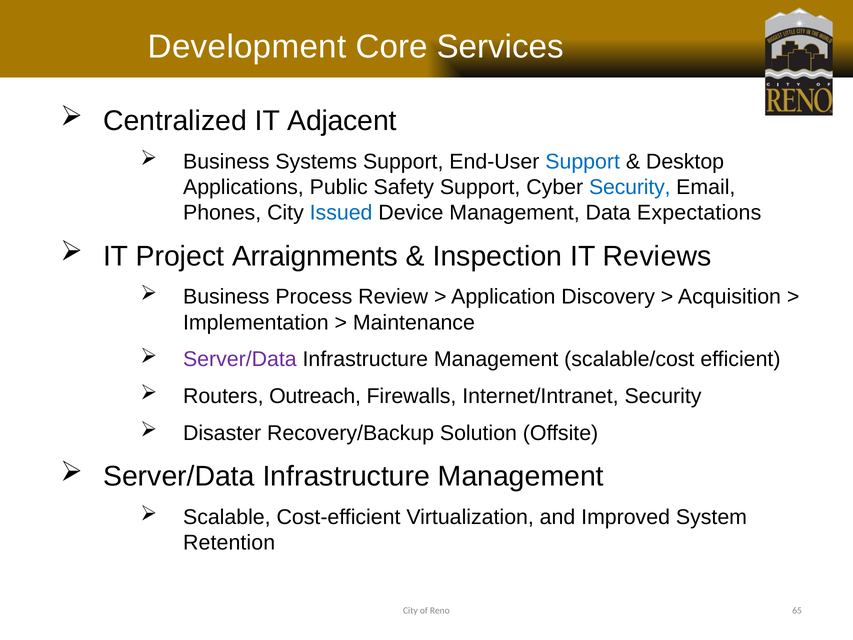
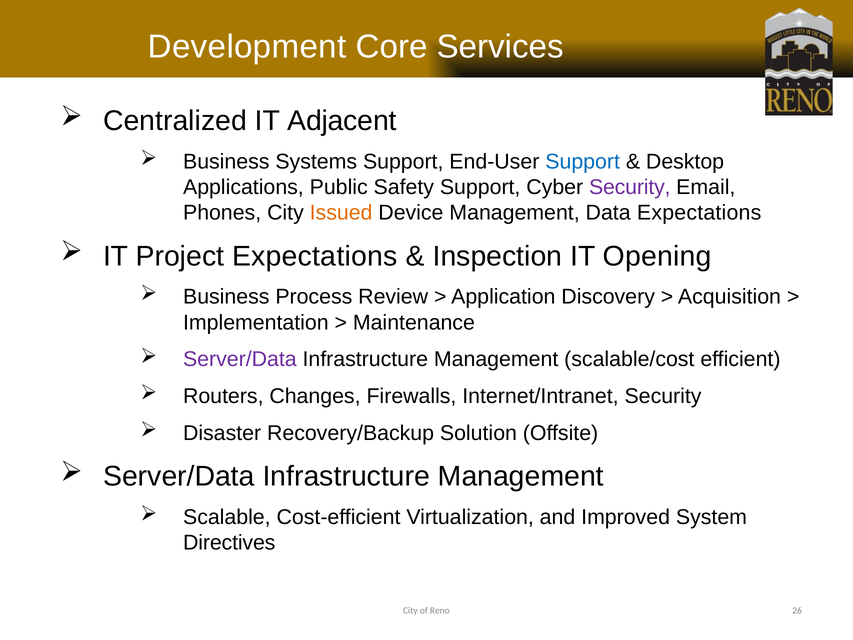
Security colour: blue -> purple (630, 187)
Issued colour: blue -> orange (341, 213)
Project Arraignments: Arraignments -> Expectations (315, 256)
Reviews: Reviews -> Opening (657, 256)
Outreach: Outreach -> Changes (315, 396)
Retention: Retention -> Directives (229, 543)
65: 65 -> 26 (797, 610)
